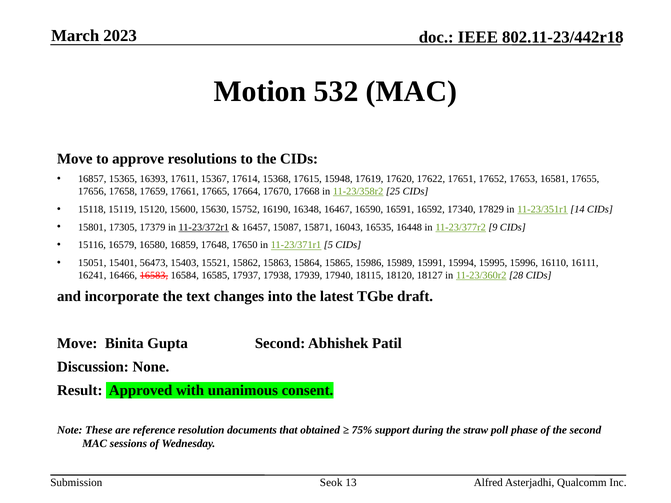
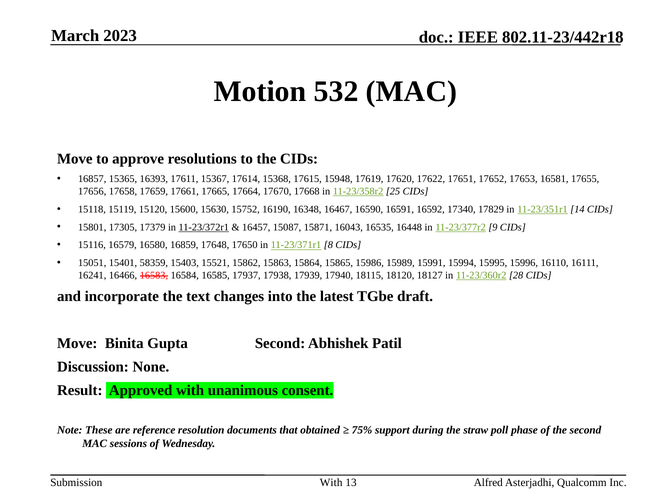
5: 5 -> 8 (328, 245)
56473: 56473 -> 58359 (154, 263)
Seok: Seok -> With (331, 483)
